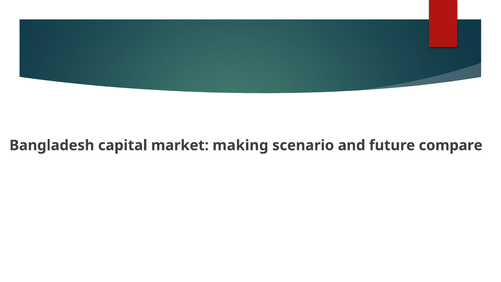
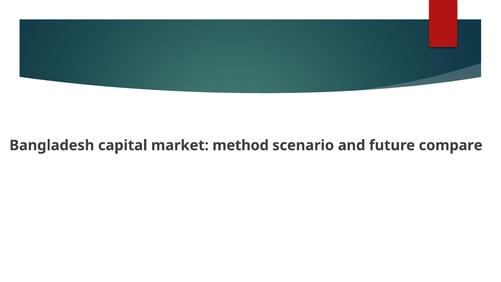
making: making -> method (241, 145)
